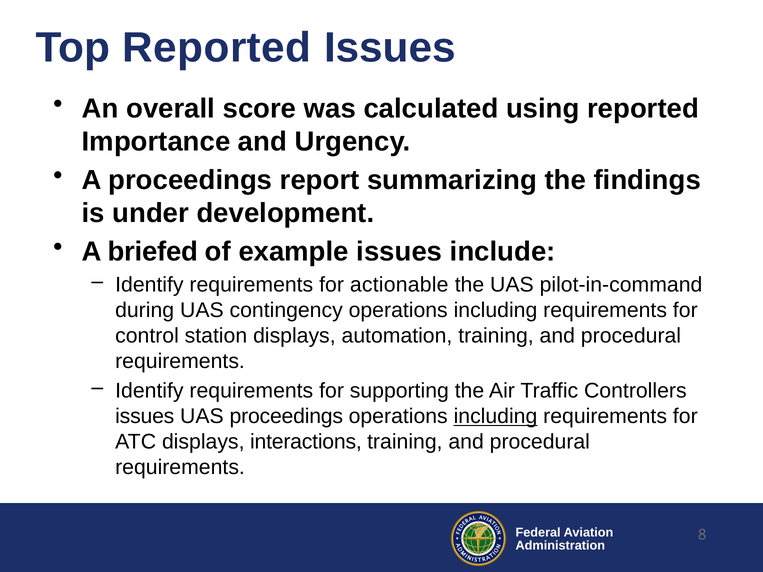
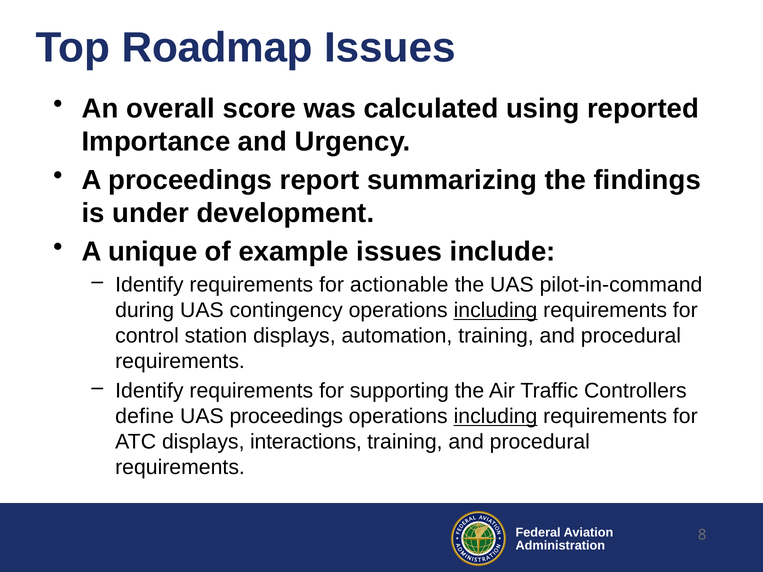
Top Reported: Reported -> Roadmap (217, 48)
briefed: briefed -> unique (153, 252)
including underline: none -> present (495, 310)
issues: issues -> define (145, 416)
